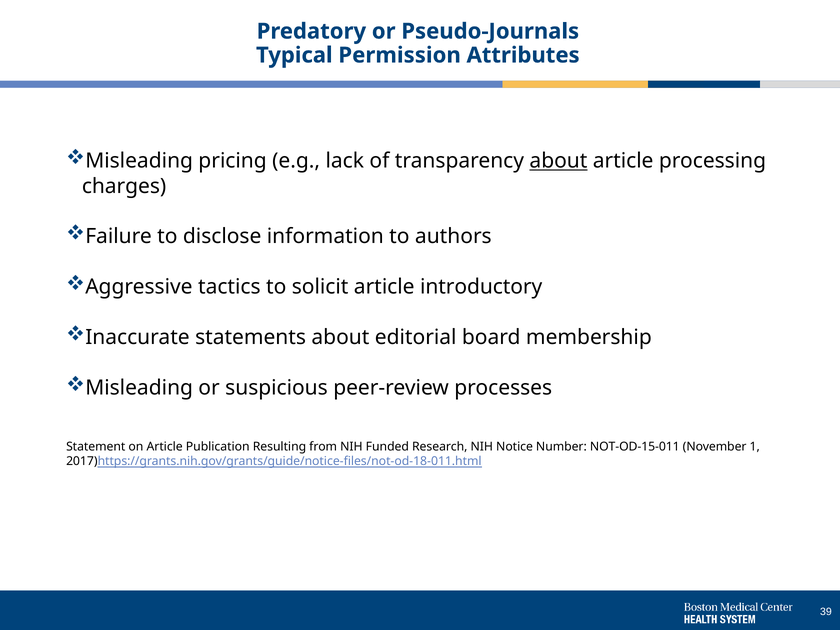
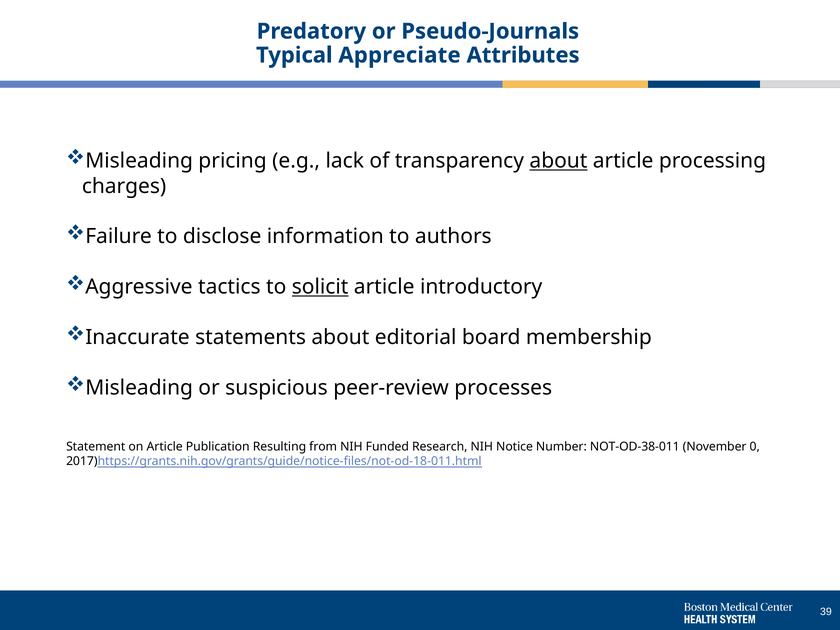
Permission: Permission -> Appreciate (400, 55)
solicit underline: none -> present (320, 287)
NOT-OD-15-011: NOT-OD-15-011 -> NOT-OD-38-011 (635, 447)
1: 1 -> 0 (755, 447)
